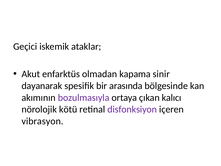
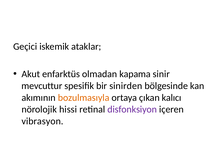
dayanarak: dayanarak -> mevcuttur (42, 86)
arasında: arasında -> sinirden (126, 86)
bozulmasıyla colour: purple -> orange (84, 97)
kötü: kötü -> hissi (68, 109)
